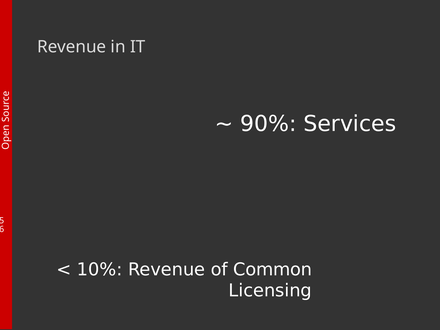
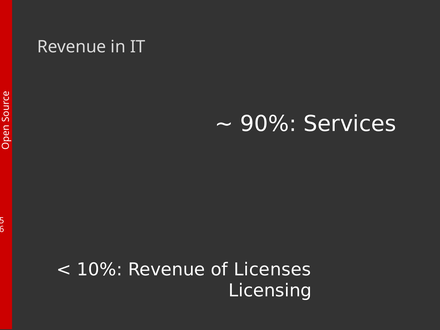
Common: Common -> Licenses (272, 270)
